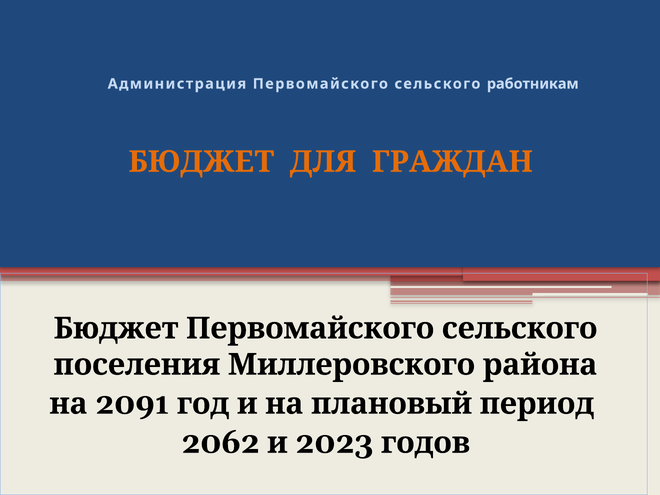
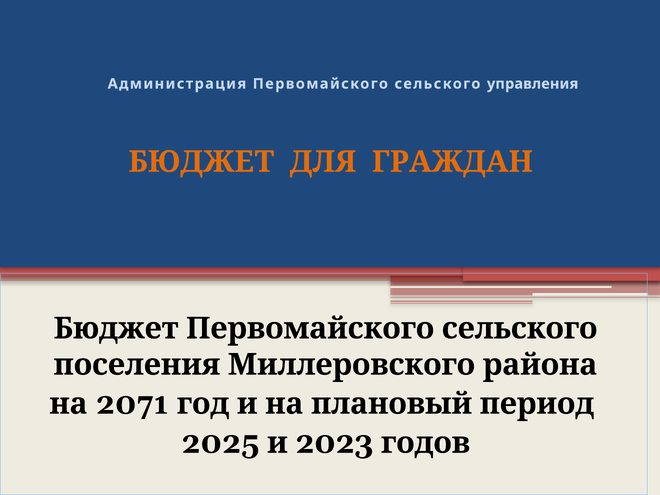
работникам: работникам -> управления (533, 84)
2091: 2091 -> 2071 (132, 404)
2062: 2062 -> 2025 (220, 443)
